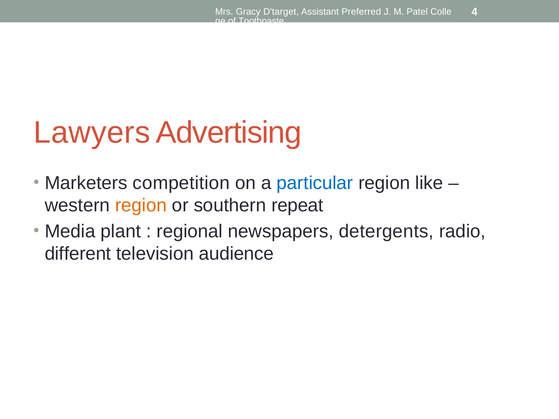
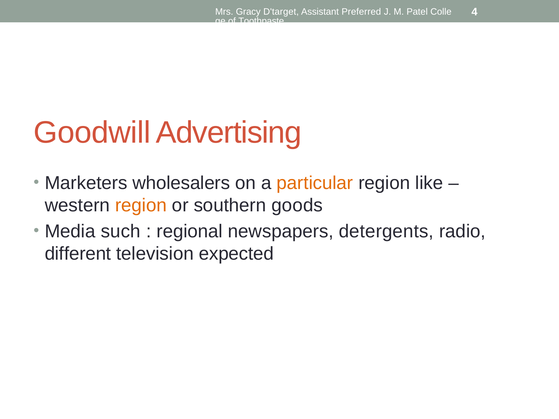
Lawyers: Lawyers -> Goodwill (92, 133)
competition: competition -> wholesalers (181, 183)
particular colour: blue -> orange (315, 183)
repeat: repeat -> goods (297, 205)
plant: plant -> such (121, 231)
audience: audience -> expected (236, 254)
